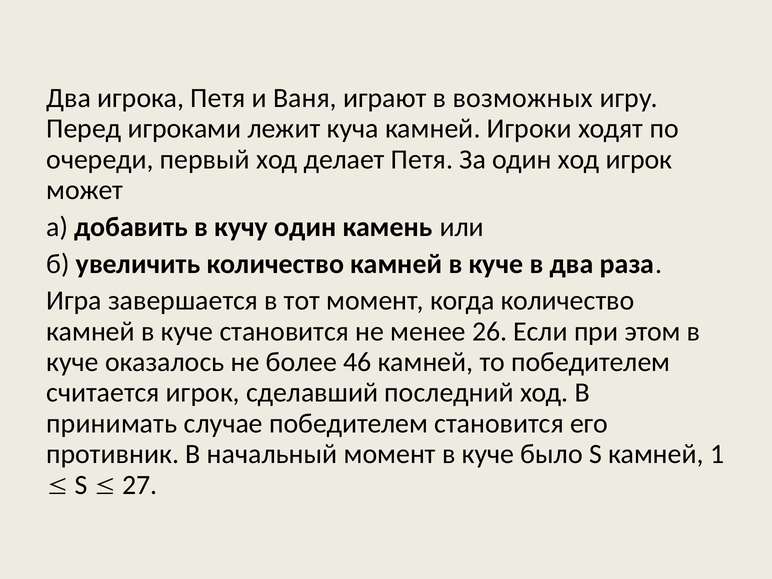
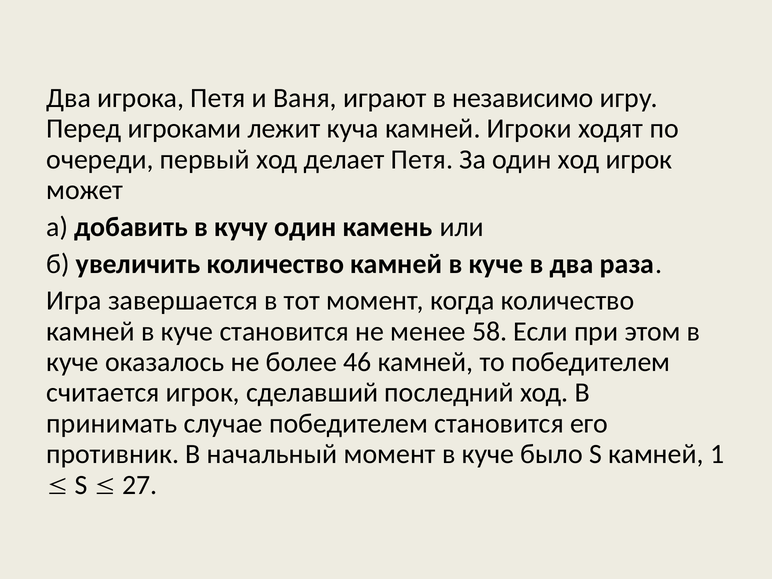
возможных: возможных -> независимо (523, 98)
26: 26 -> 58 (490, 331)
